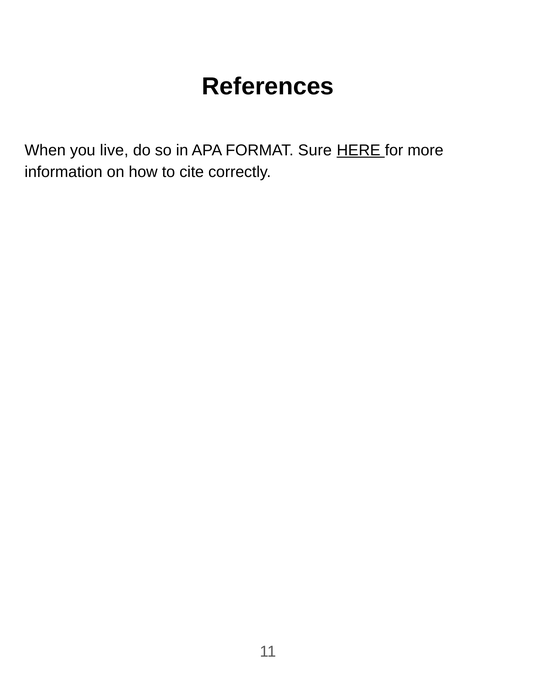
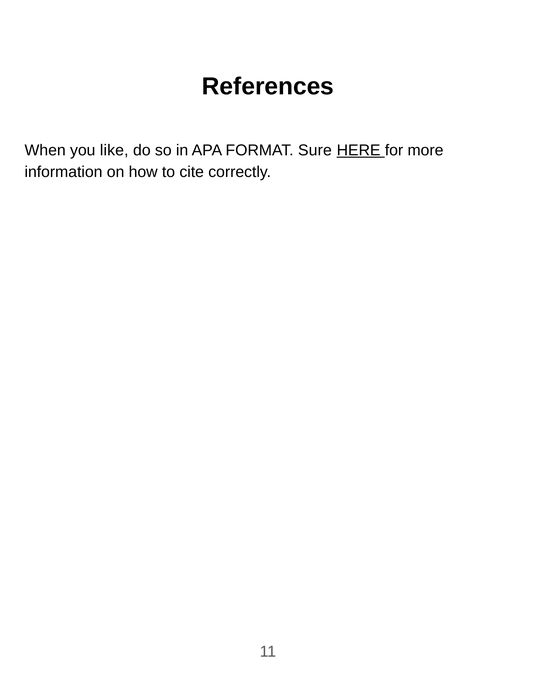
live: live -> like (114, 150)
